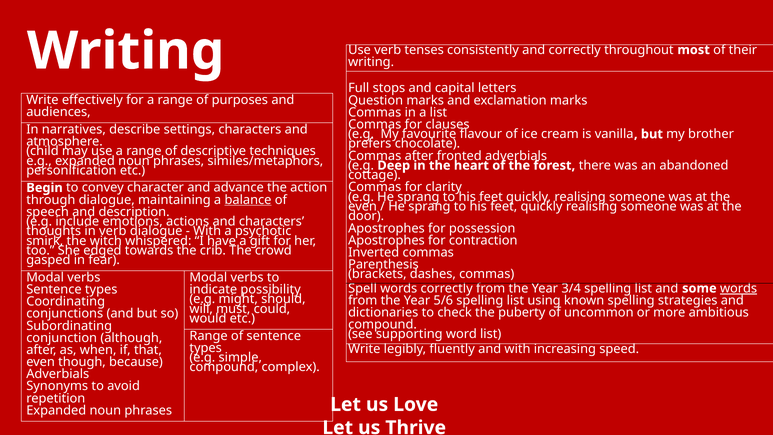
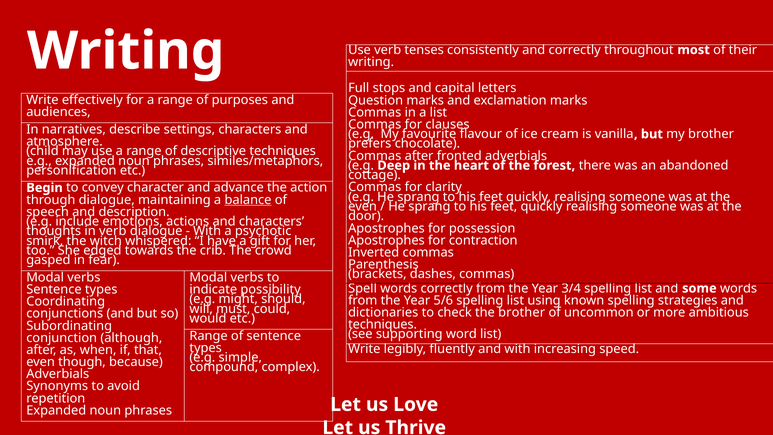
words underline: present -> none (739, 288)
the puberty: puberty -> brother (522, 312)
compound: compound -> techniques (383, 324)
